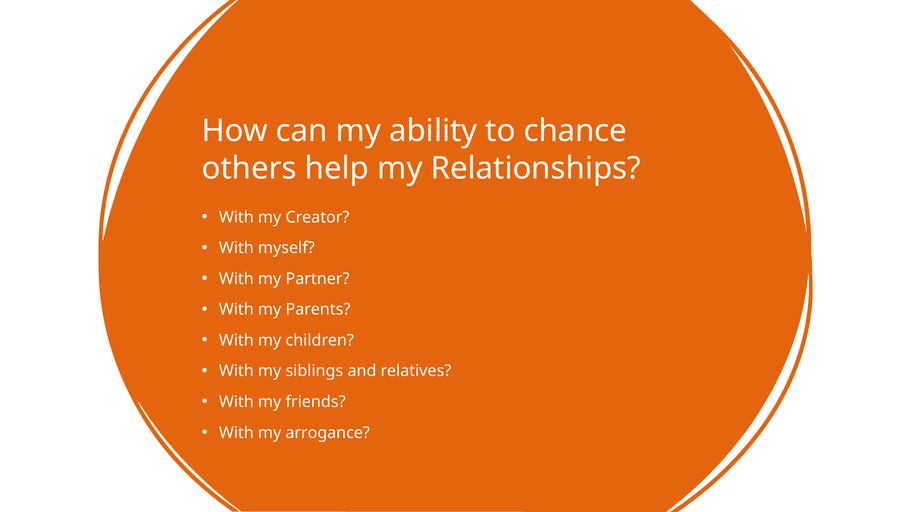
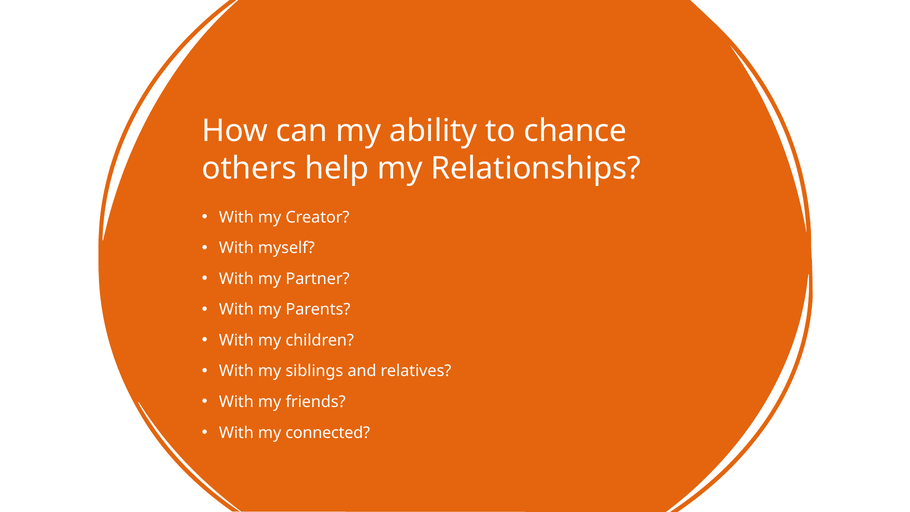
arrogance: arrogance -> connected (328, 433)
